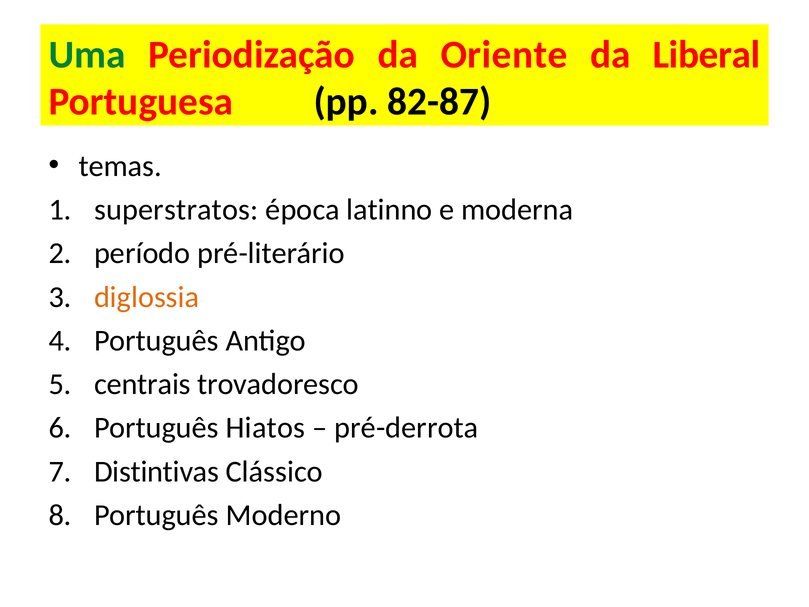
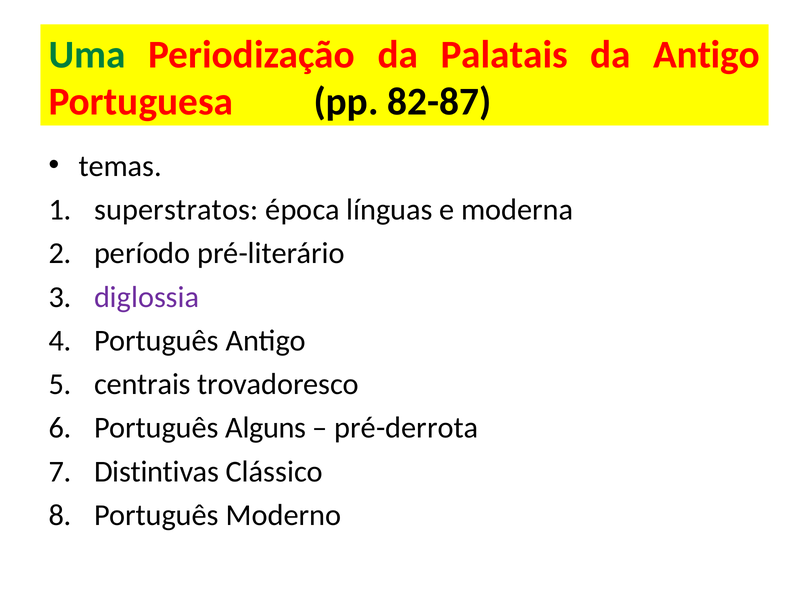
Oriente: Oriente -> Palatais (504, 55)
da Liberal: Liberal -> Antigo (707, 55)
latinno: latinno -> línguas (389, 210)
diglossia colour: orange -> purple (147, 297)
Hiatos: Hiatos -> Alguns (266, 428)
